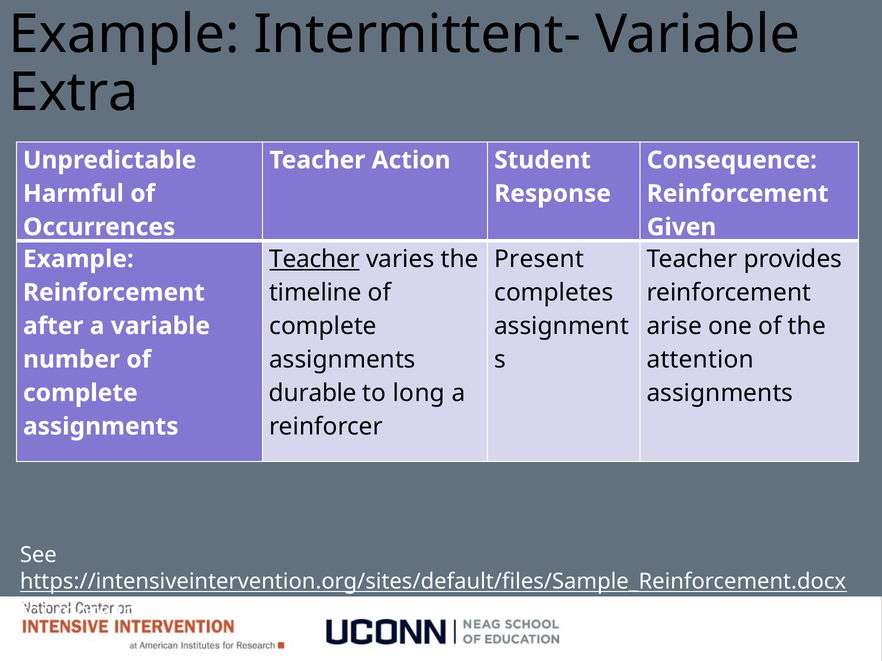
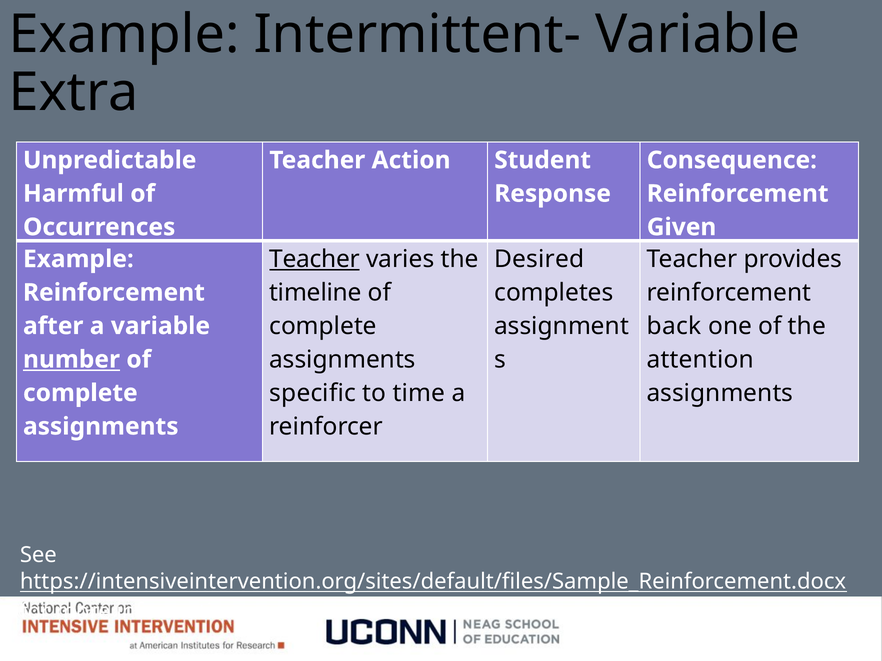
Present: Present -> Desired (539, 259)
arise: arise -> back (674, 326)
number underline: none -> present (71, 360)
durable: durable -> specific (313, 393)
long: long -> time (419, 393)
